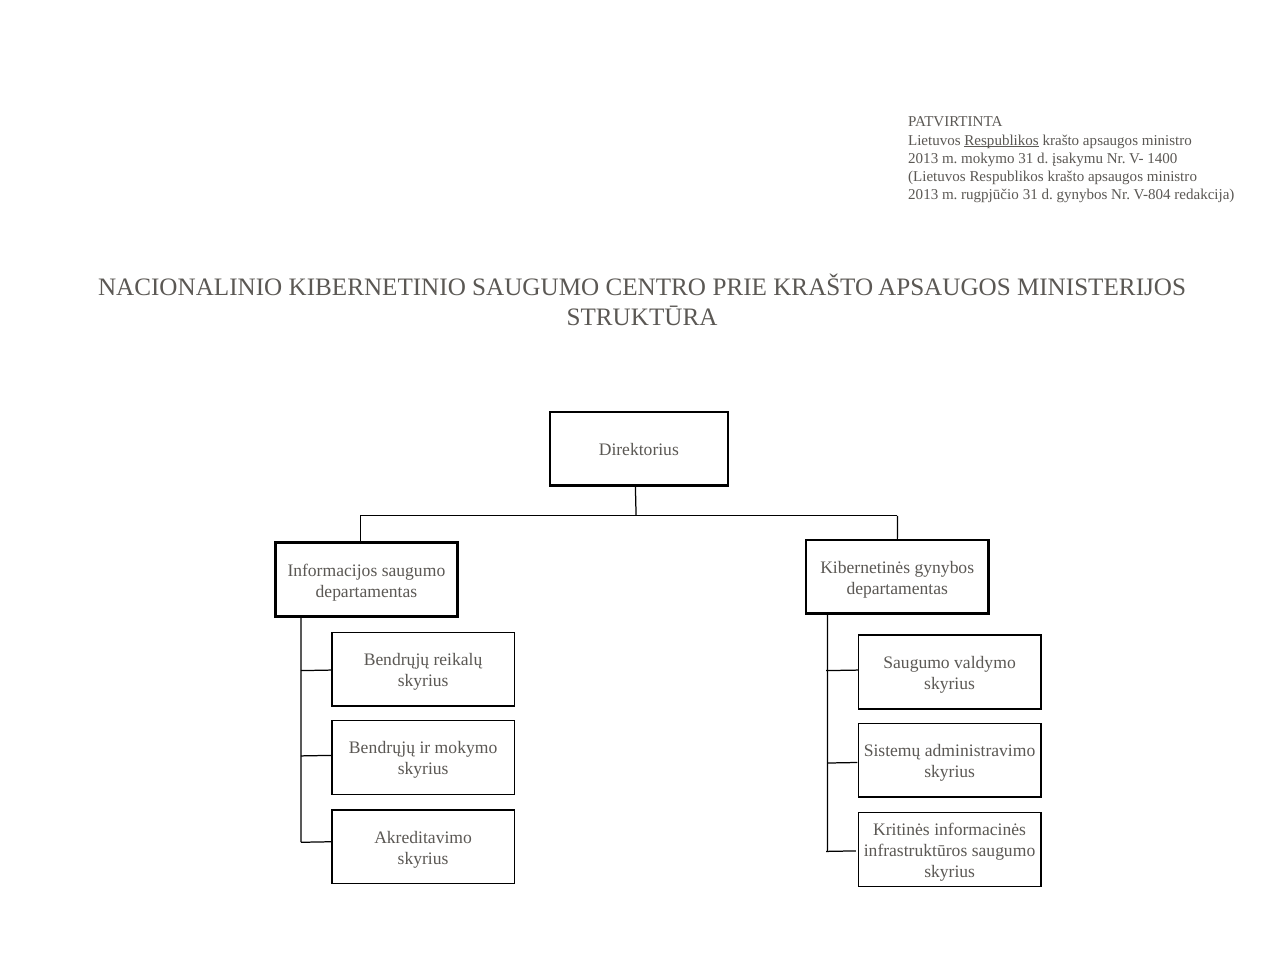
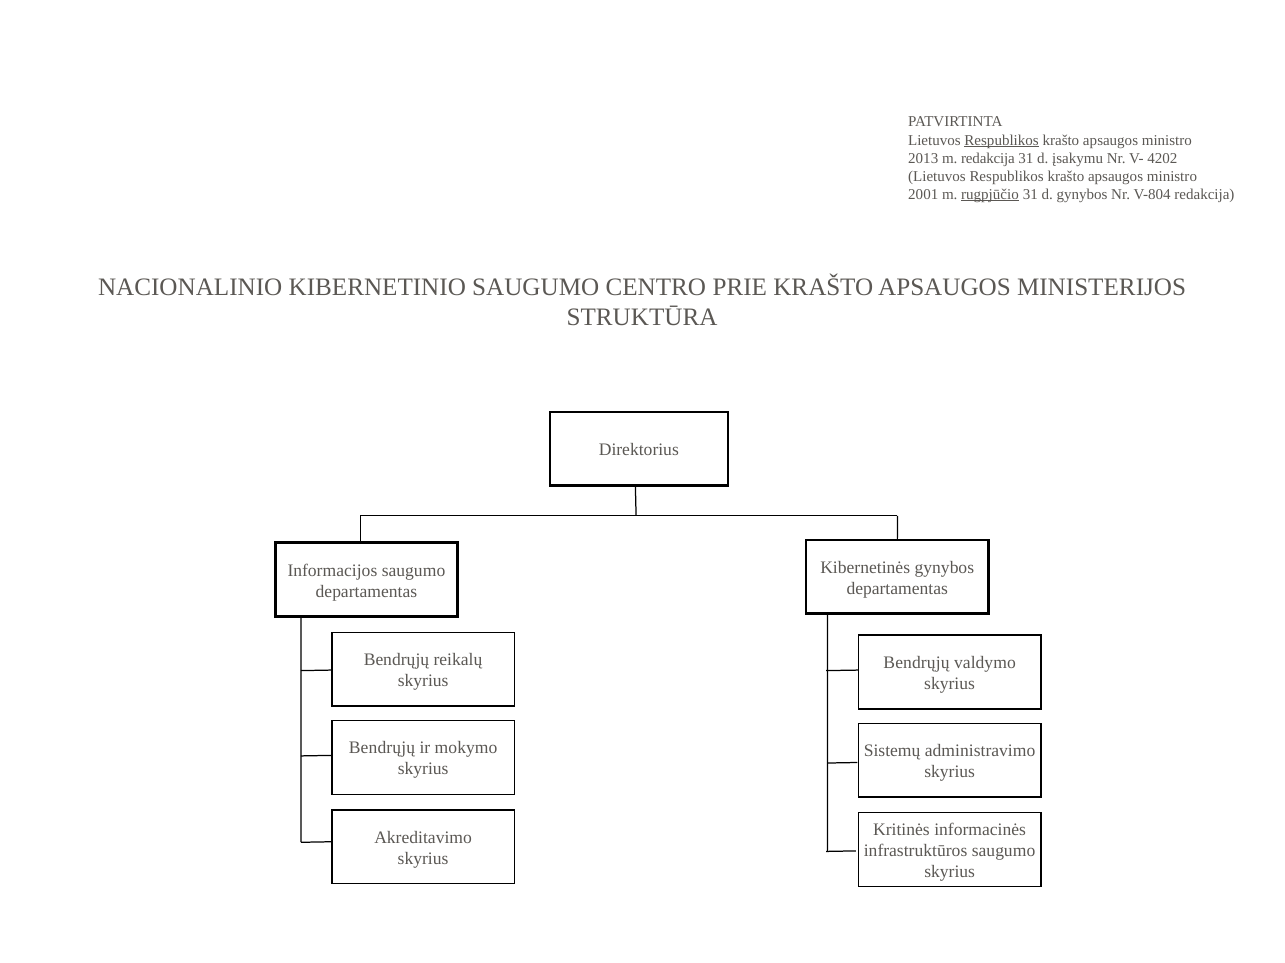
m mokymo: mokymo -> redakcija (988, 158)
1400: 1400 -> 4202 (1162, 158)
2013: 2013 -> 2001 (923, 194)
rugpjūčio underline: none -> present (990, 194)
Saugumo: Saugumo -> Bendrųjų (917, 663)
